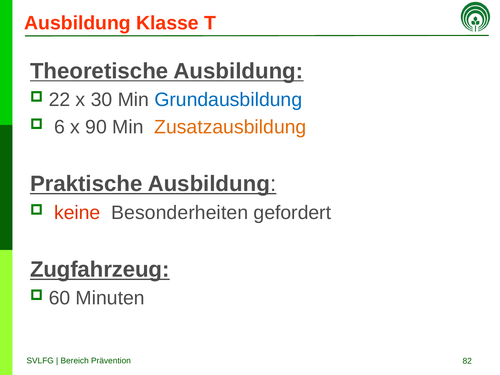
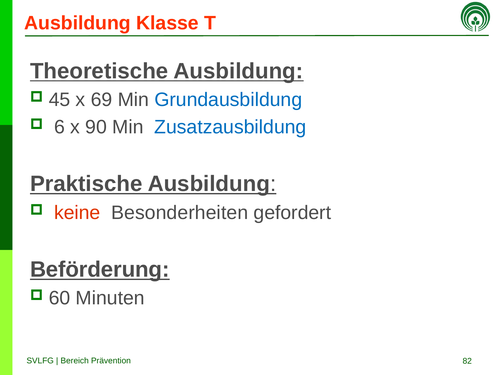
22: 22 -> 45 (60, 100)
30: 30 -> 69 (102, 100)
Zusatzausbildung colour: orange -> blue (230, 127)
Zugfahrzeug: Zugfahrzeug -> Beförderung (100, 269)
